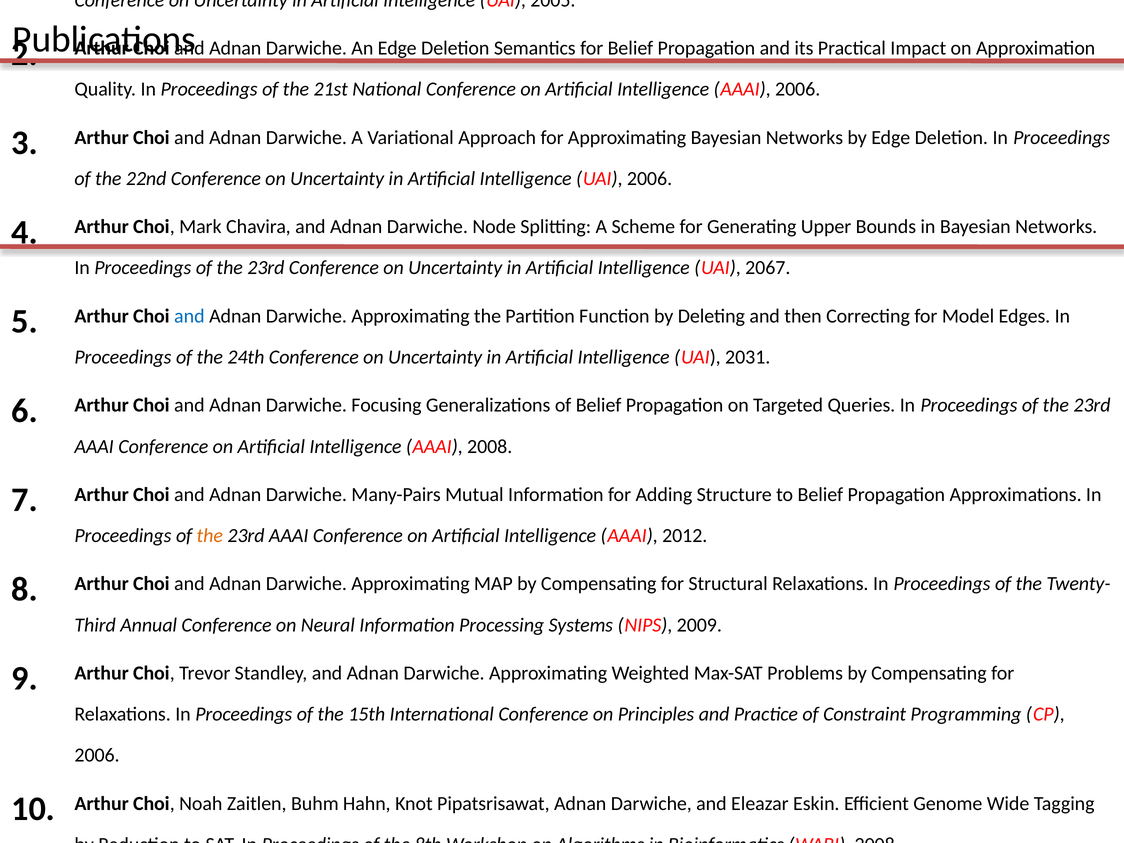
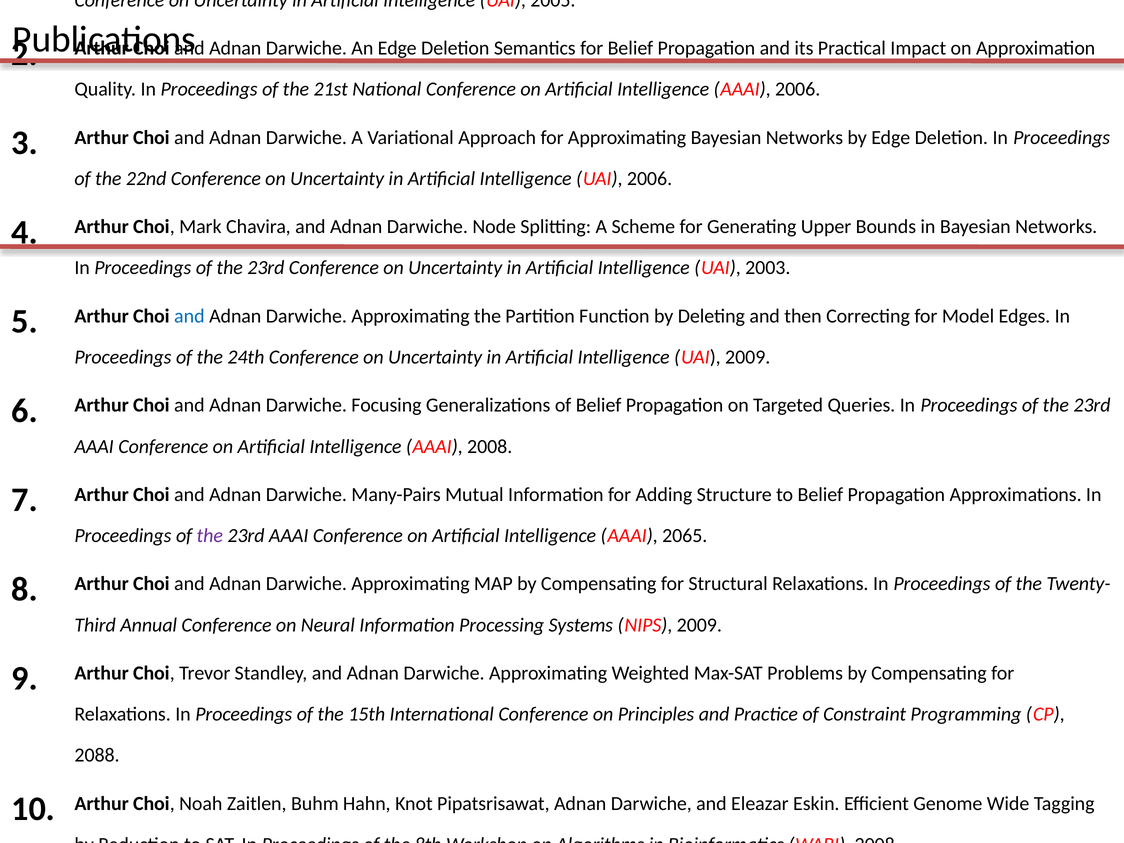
2067: 2067 -> 2003 (768, 268)
UAI 2031: 2031 -> 2009 (748, 357)
the colour: orange -> purple (210, 536)
2012: 2012 -> 2065 (685, 536)
2006: 2006 -> 2088 (97, 755)
